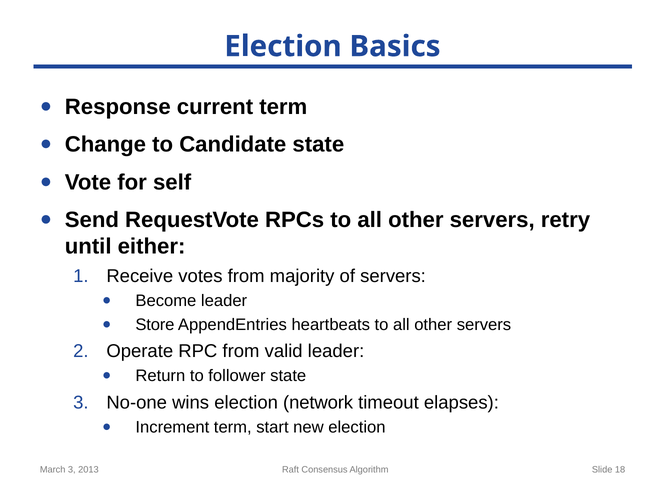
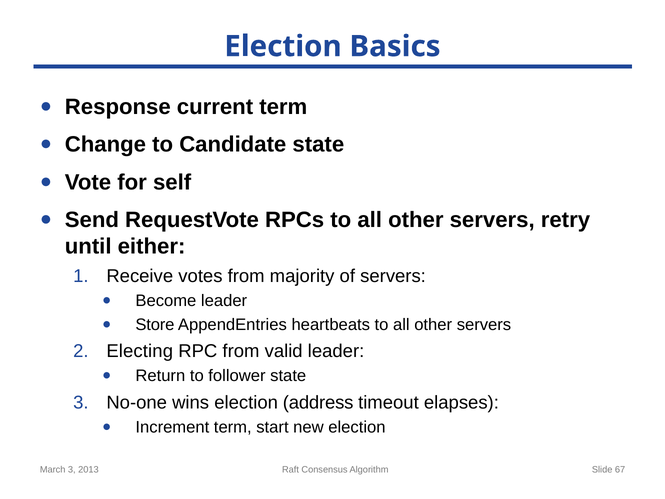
Operate: Operate -> Electing (140, 351)
network: network -> address (318, 403)
18: 18 -> 67 (620, 469)
